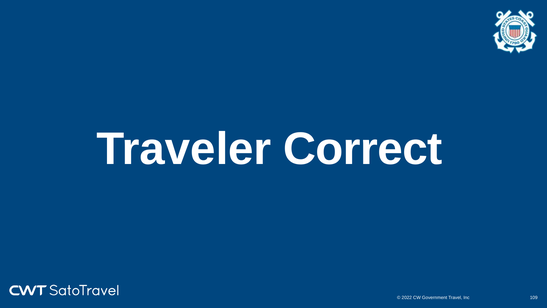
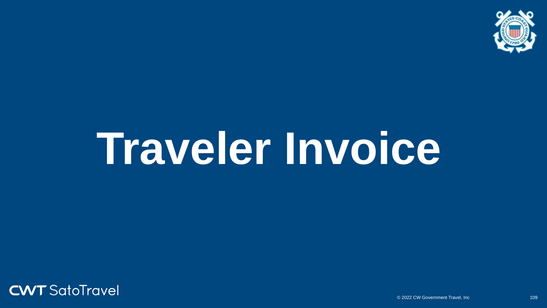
Correct: Correct -> Invoice (363, 149)
